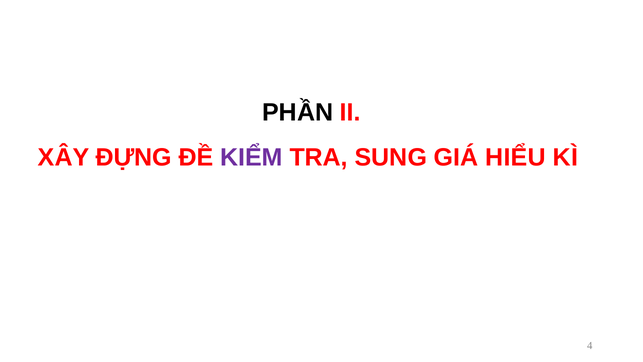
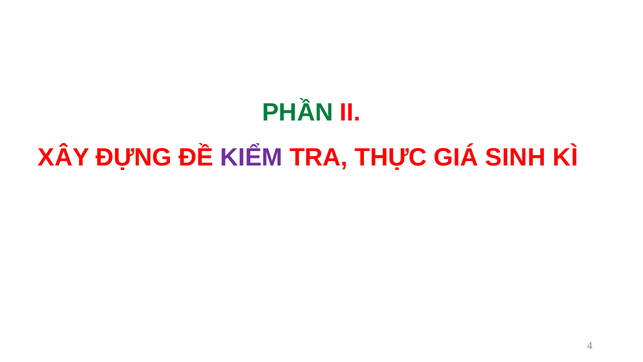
PHẦN colour: black -> green (298, 112)
SUNG: SUNG -> THỰC (391, 157)
HIỂU: HIỂU -> SINH (515, 157)
